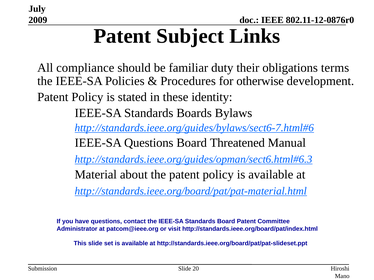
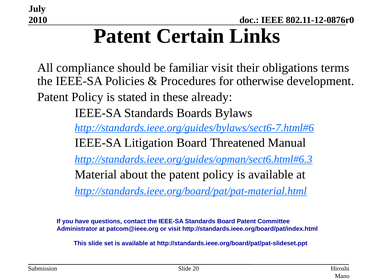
2009: 2009 -> 2010 (38, 20)
Subject: Subject -> Certain (190, 36)
familiar duty: duty -> visit (222, 68)
identity: identity -> already (212, 97)
IEEE-SA Questions: Questions -> Litigation (149, 143)
